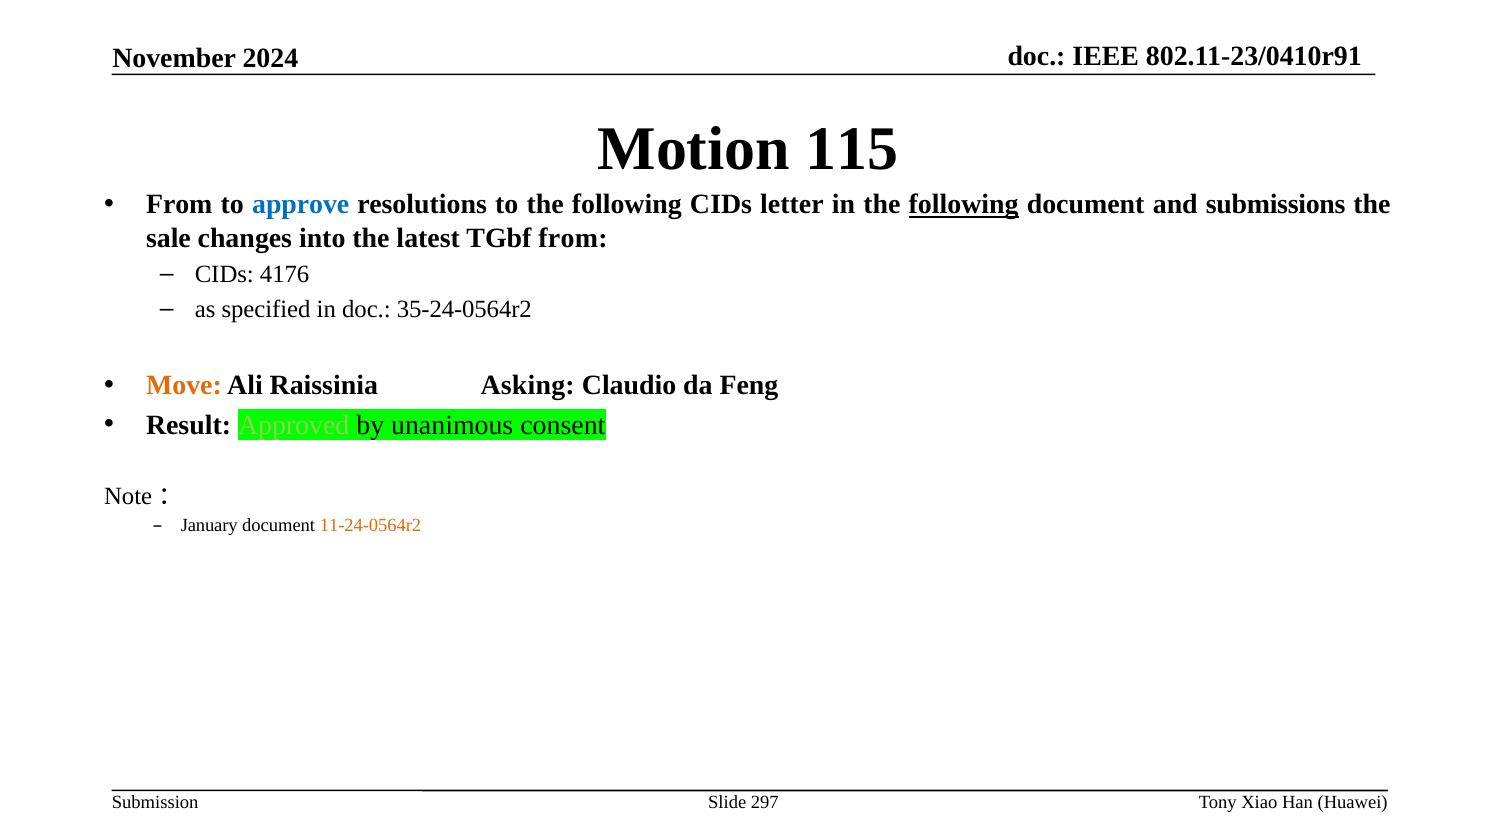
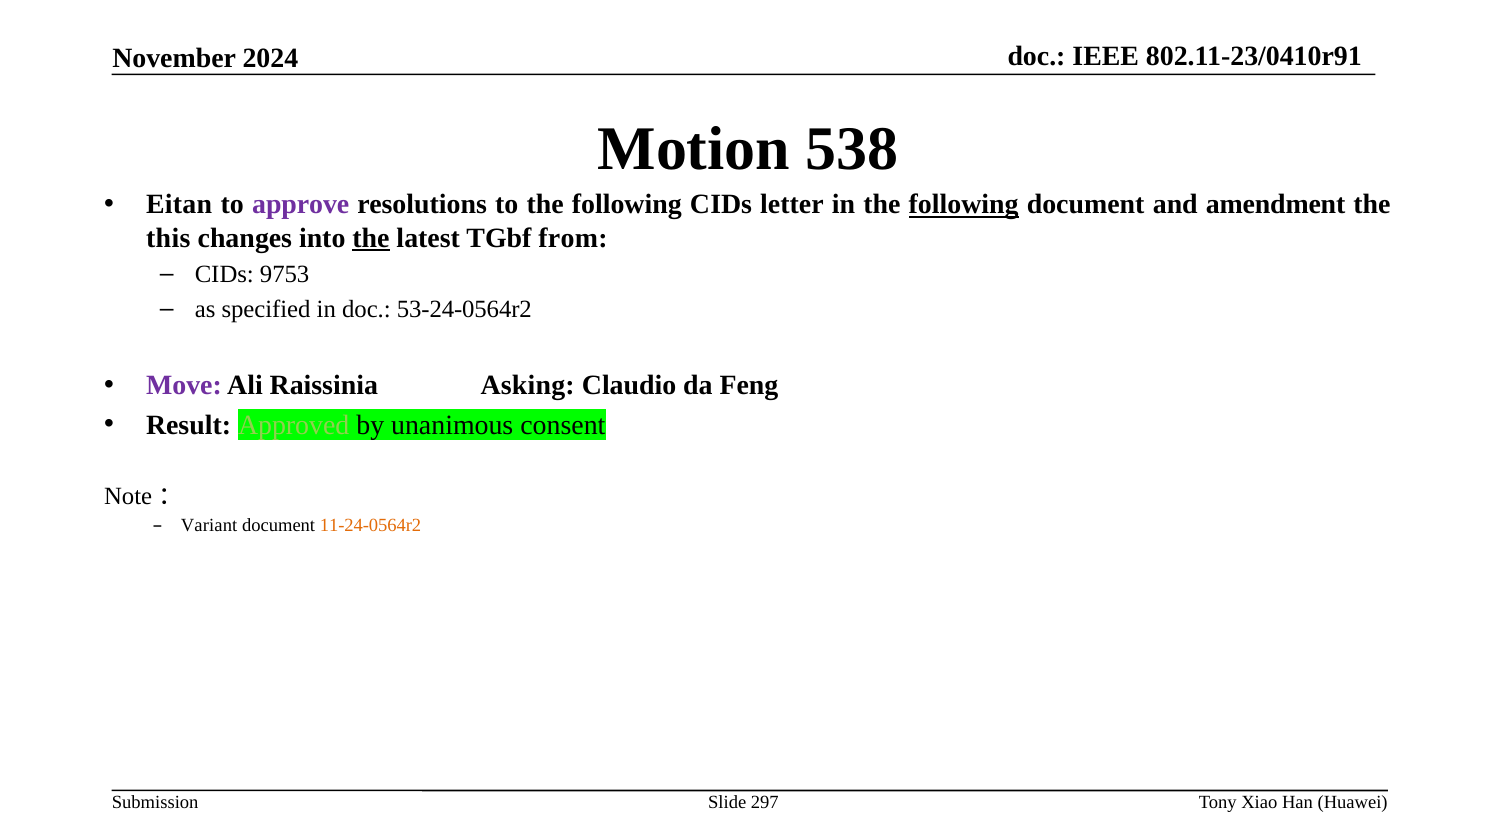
115: 115 -> 538 (852, 149)
From: From -> Eitan (179, 205)
approve colour: blue -> purple (301, 205)
submissions: submissions -> amendment (1276, 205)
sale: sale -> this (168, 238)
the underline: none -> present (371, 238)
4176: 4176 -> 9753 (285, 274)
35-24-0564r2: 35-24-0564r2 -> 53-24-0564r2 (464, 309)
Move colour: orange -> purple (184, 386)
January: January -> Variant (209, 525)
